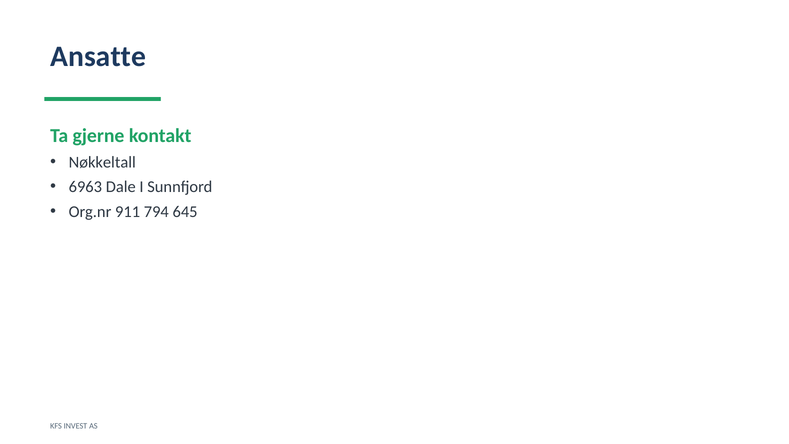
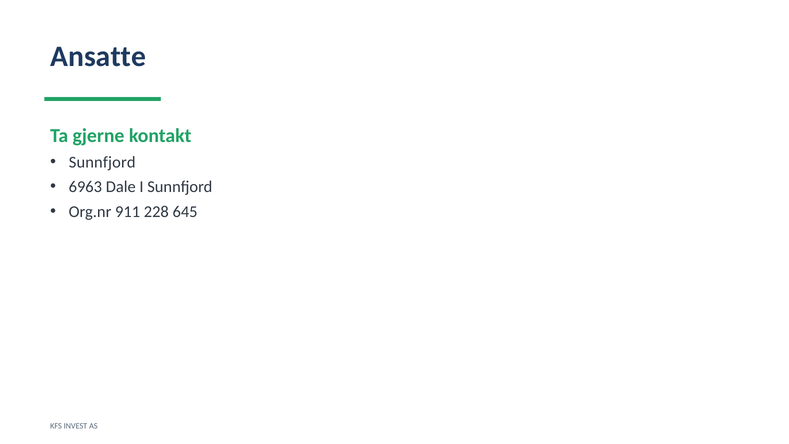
Nøkkeltall: Nøkkeltall -> Sunnfjord (102, 162)
794: 794 -> 228 (156, 212)
